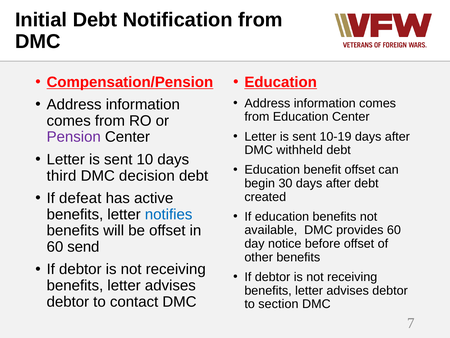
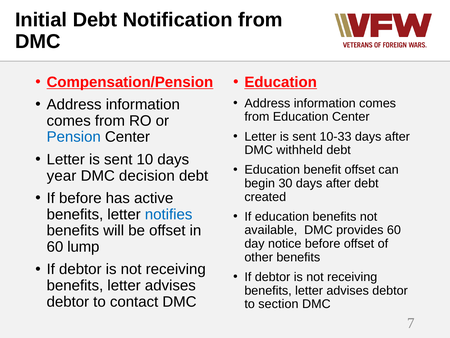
Pension colour: purple -> blue (74, 137)
10-19: 10-19 -> 10-33 (335, 136)
third: third -> year (62, 175)
If defeat: defeat -> before (80, 198)
send: send -> lump (83, 246)
